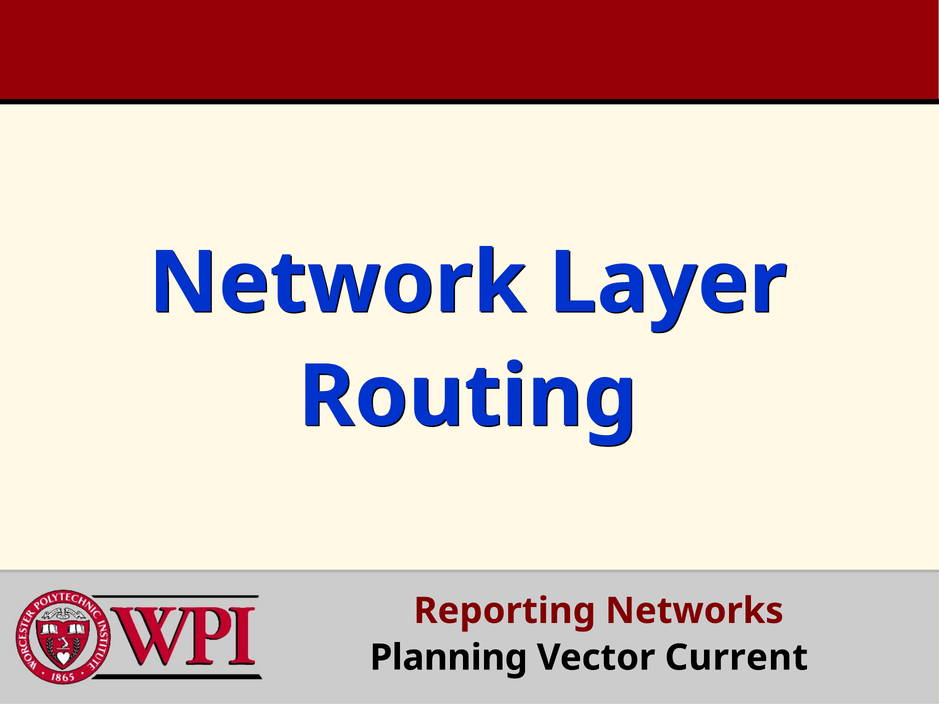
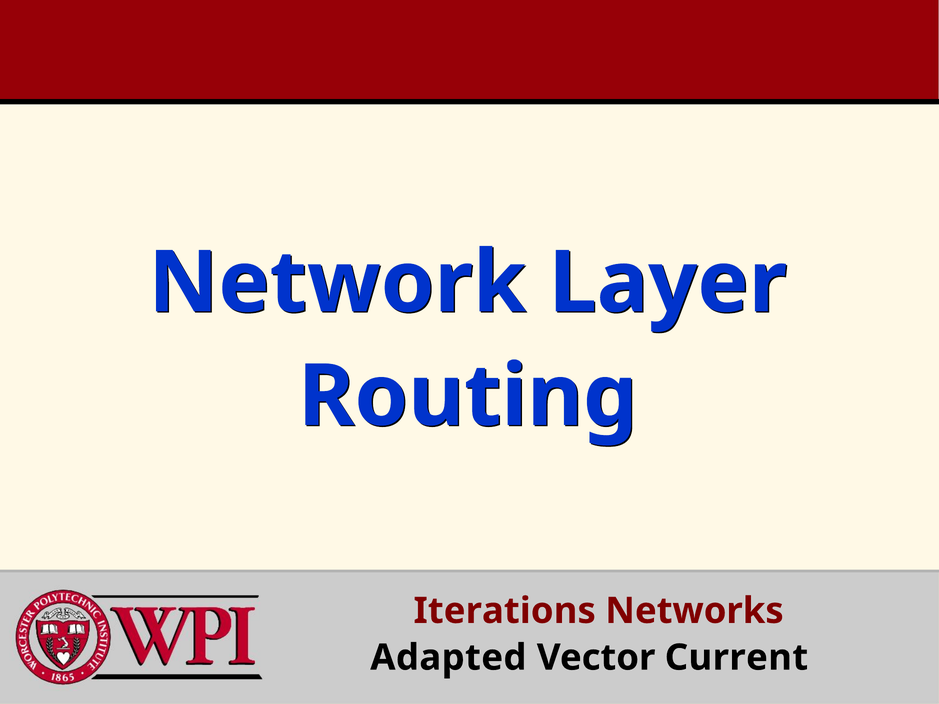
Reporting: Reporting -> Iterations (505, 611)
Planning: Planning -> Adapted (448, 658)
